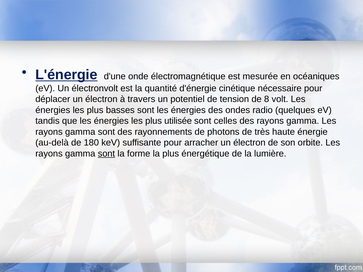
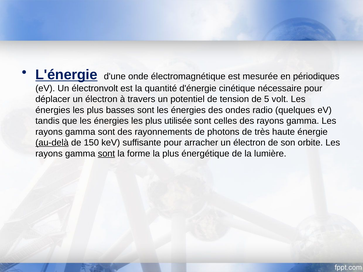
océaniques: océaniques -> périodiques (316, 76)
8: 8 -> 5 (267, 99)
au-delà underline: none -> present (52, 143)
180: 180 -> 150 (91, 143)
